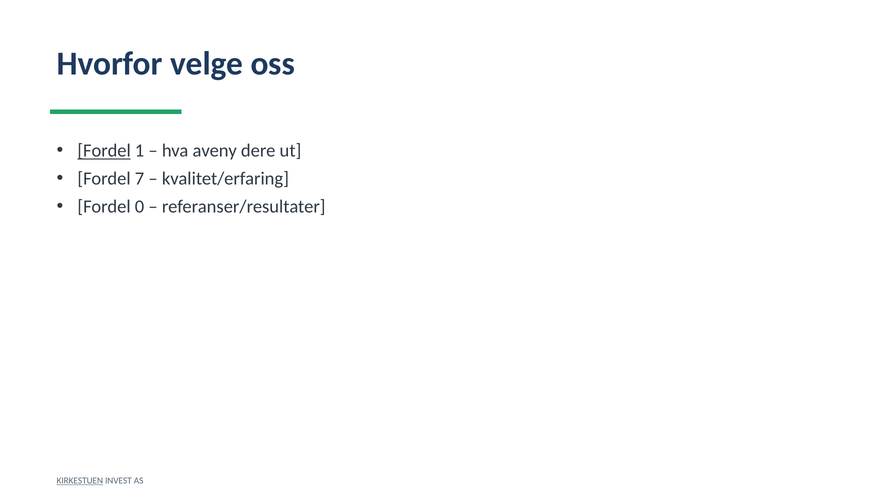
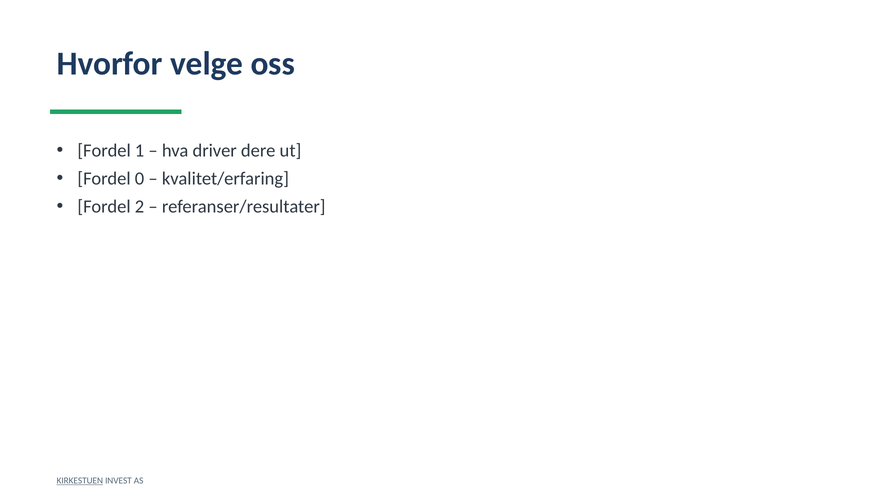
Fordel underline: present -> none (104, 151)
aveny: aveny -> driver (215, 151)
7: 7 -> 0 (140, 179)
0: 0 -> 2 (140, 206)
